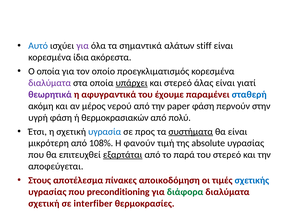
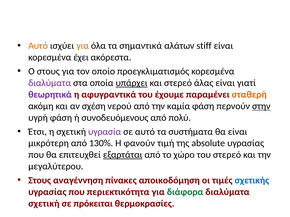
Αυτό colour: blue -> orange (38, 46)
για colour: purple -> orange (83, 46)
ίδια: ίδια -> έχει (81, 57)
Ο οποία: οποία -> στους (48, 72)
σταθερή colour: blue -> orange (249, 95)
μέρος: μέρος -> σχέση (94, 106)
paper: paper -> καμία (179, 106)
στην underline: none -> present (261, 106)
θερμοκρασιακών: θερμοκρασιακών -> συνοδευόμενους (115, 118)
υγρασία colour: blue -> purple (105, 132)
σε προς: προς -> αυτό (145, 132)
συστήματα underline: present -> none (191, 132)
108%: 108% -> 130% (101, 144)
παρά: παρά -> χώρο (184, 155)
αποφεύγεται: αποφεύγεται -> μεγαλύτερου (56, 167)
αποτέλεσμα: αποτέλεσμα -> αναγέννηση (78, 181)
preconditioning: preconditioning -> περιεκτικότητα (118, 192)
interfiber: interfiber -> πρόκειται (93, 204)
